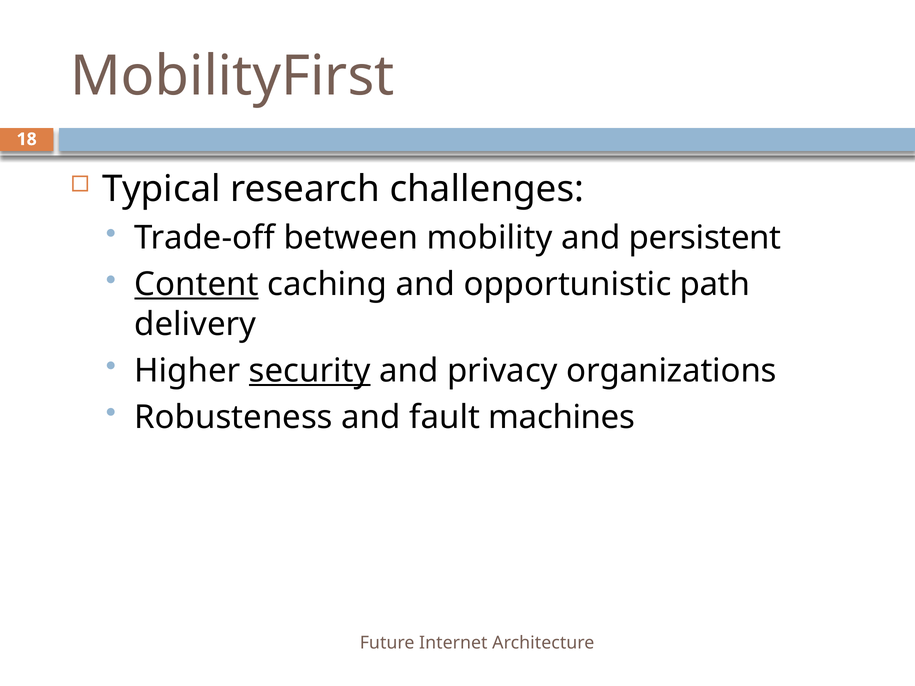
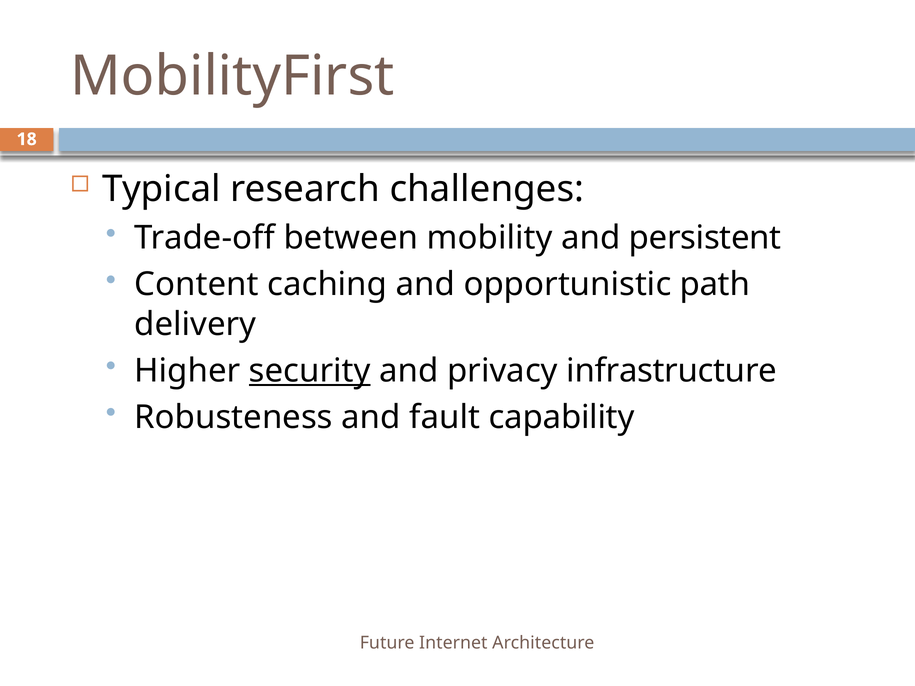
Content underline: present -> none (196, 285)
organizations: organizations -> infrastructure (672, 371)
machines: machines -> capability (562, 417)
